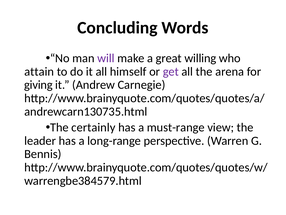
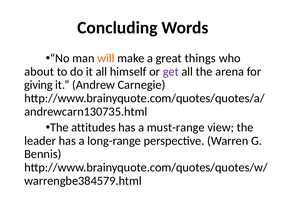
will colour: purple -> orange (106, 58)
willing: willing -> things (200, 58)
attain: attain -> about (39, 71)
certainly: certainly -> attitudes (93, 127)
